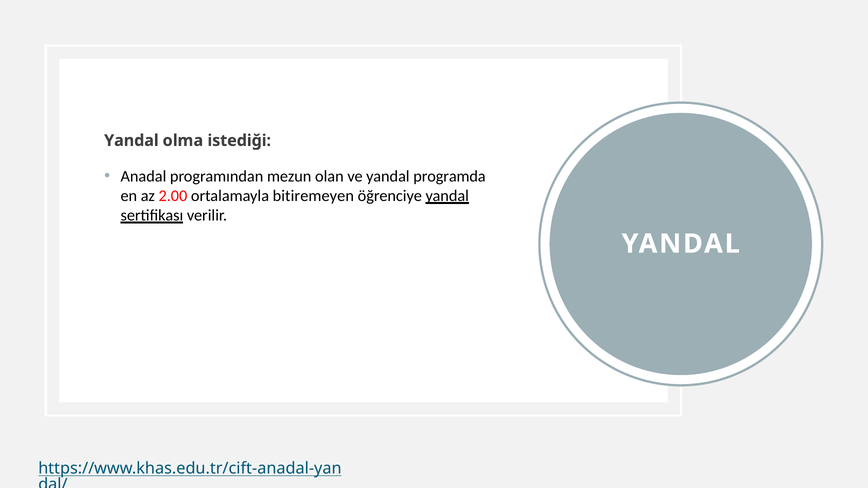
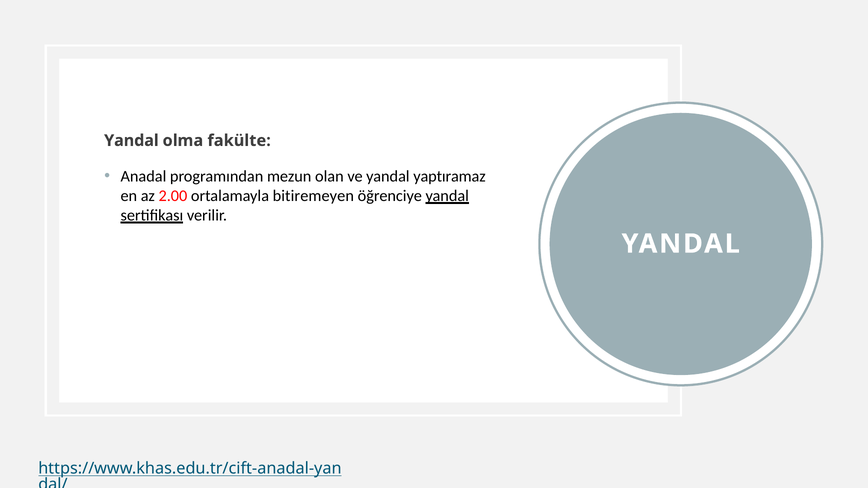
istediği: istediği -> fakülte (239, 141)
programda: programda -> yaptıramaz (450, 176)
